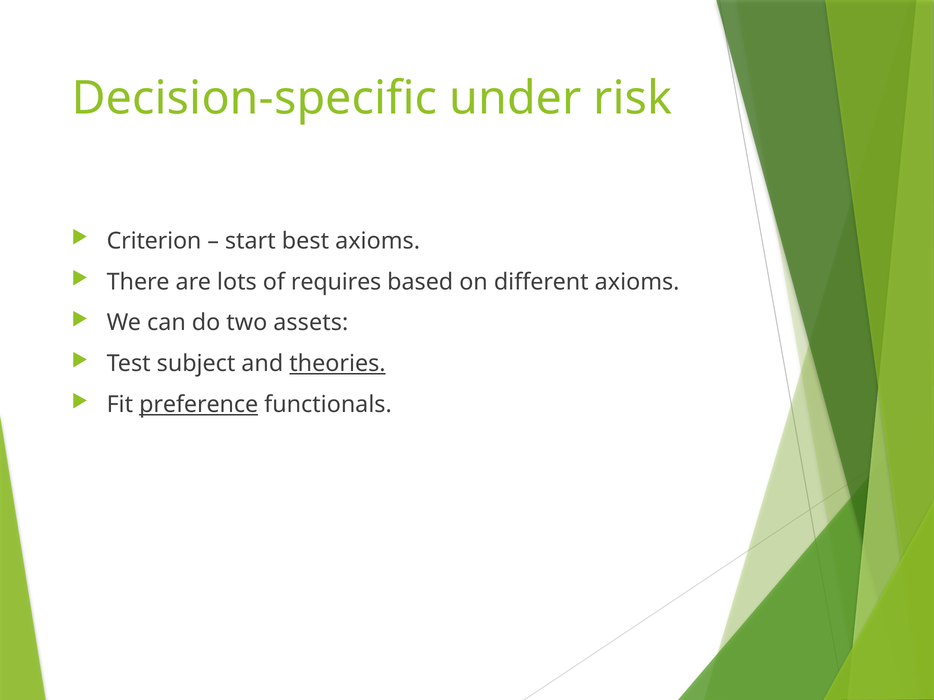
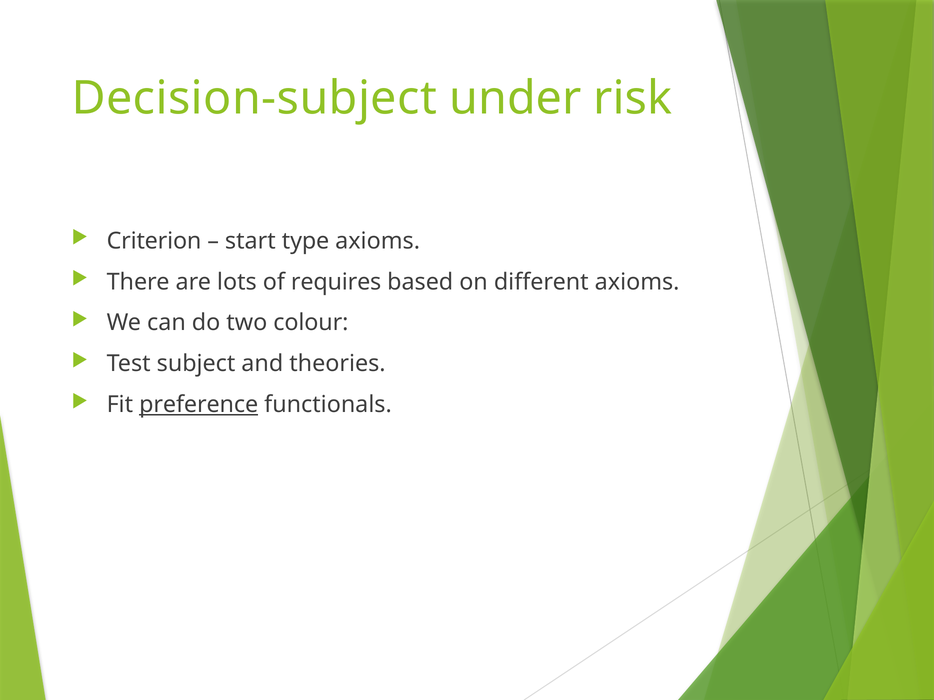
Decision-specific: Decision-specific -> Decision-subject (254, 98)
best: best -> type (306, 241)
assets: assets -> colour (311, 323)
theories underline: present -> none (337, 364)
